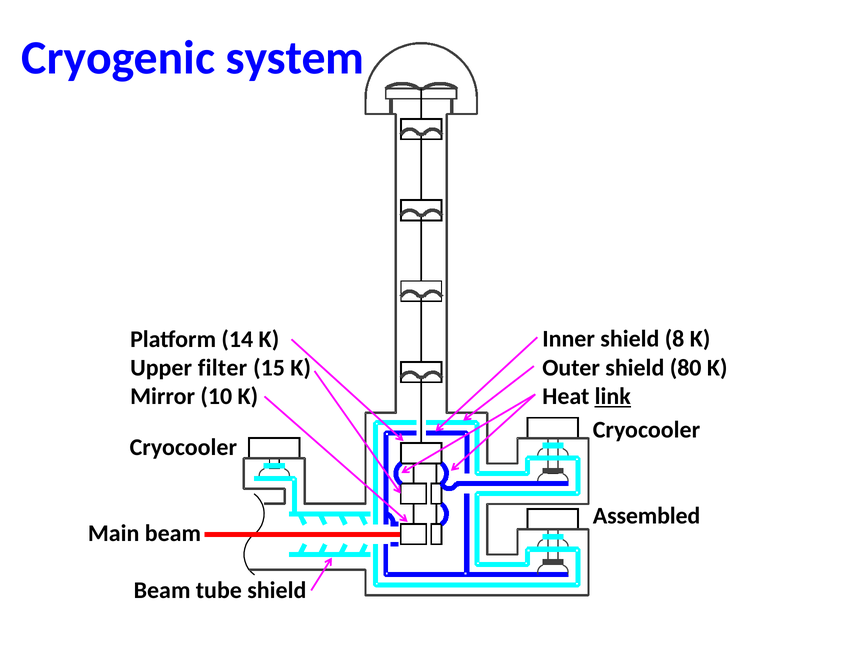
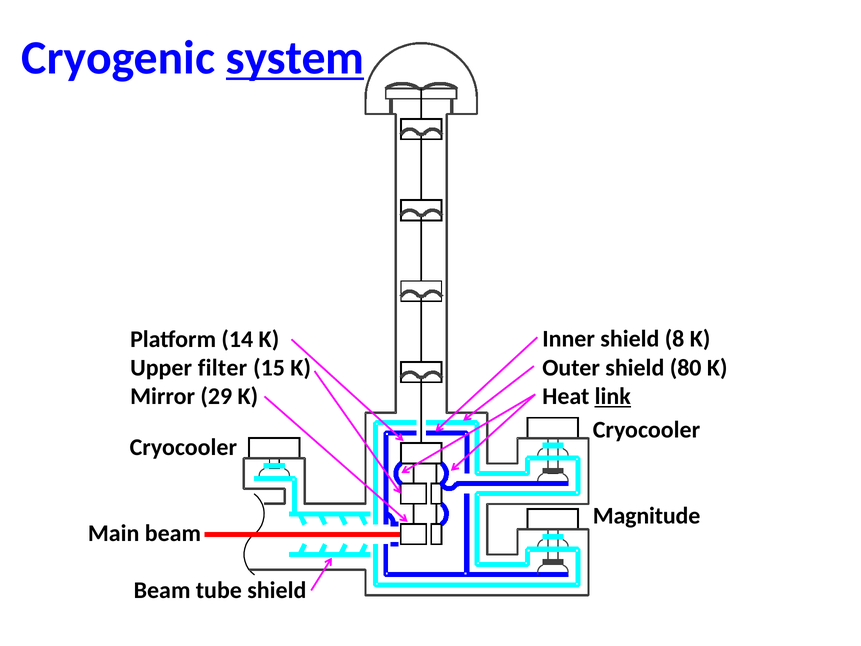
system underline: none -> present (295, 58)
10: 10 -> 29 (216, 396)
Assembled: Assembled -> Magnitude (647, 516)
